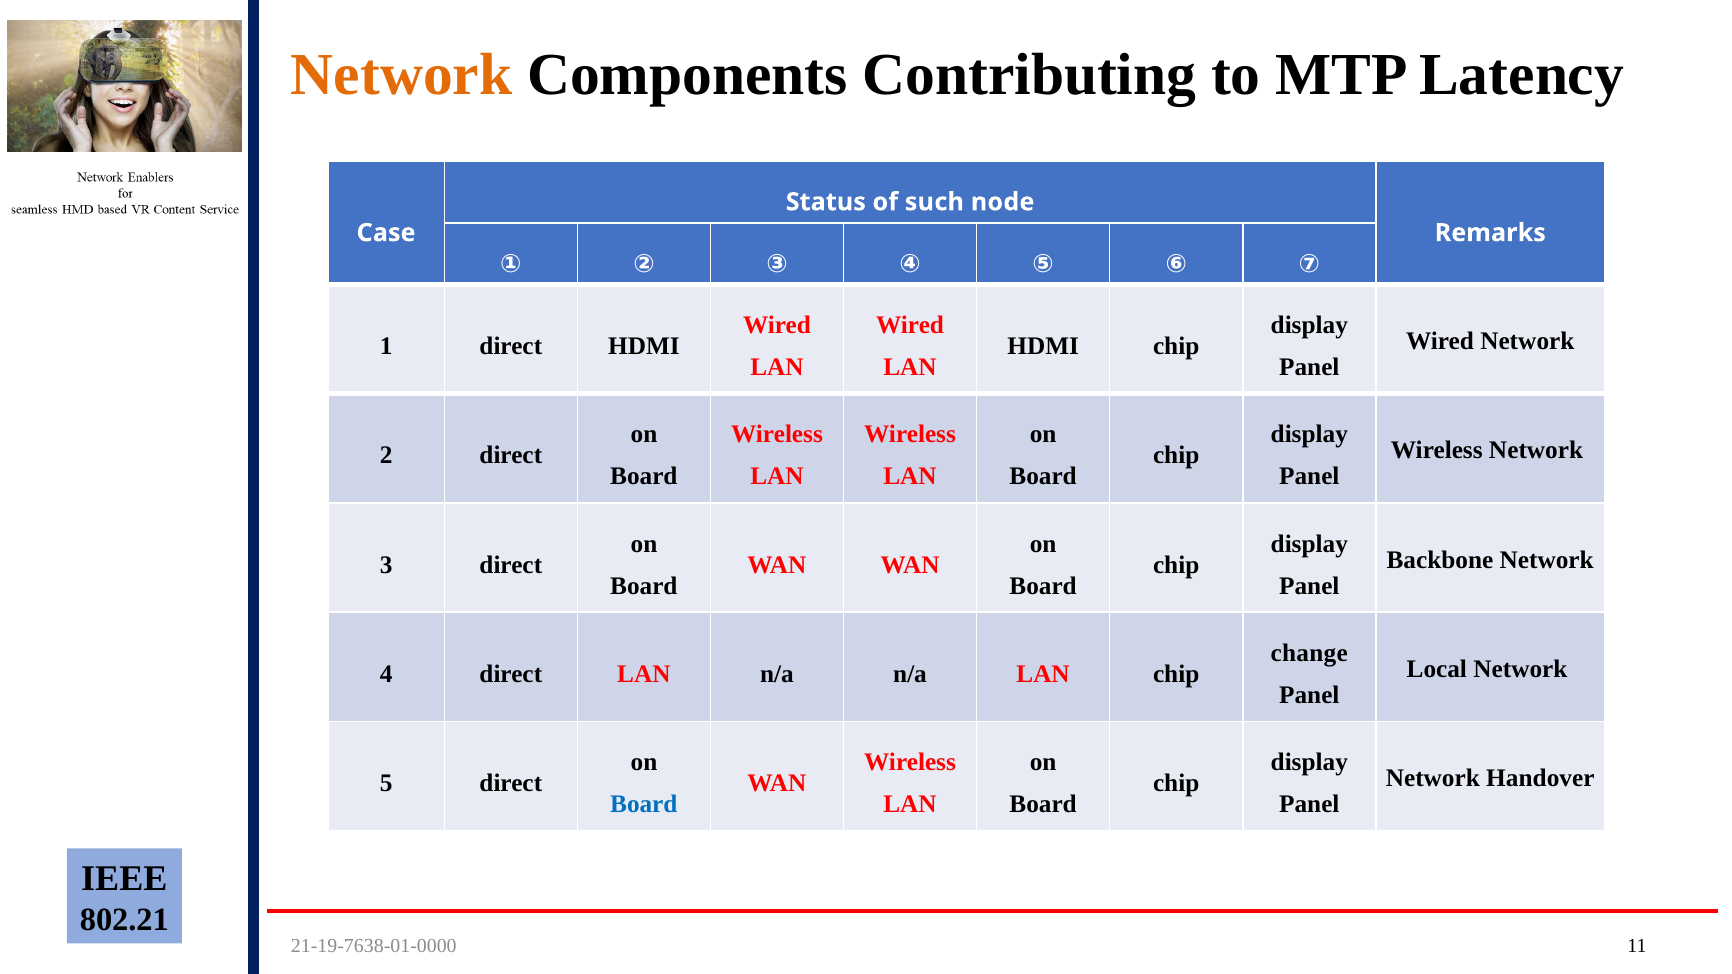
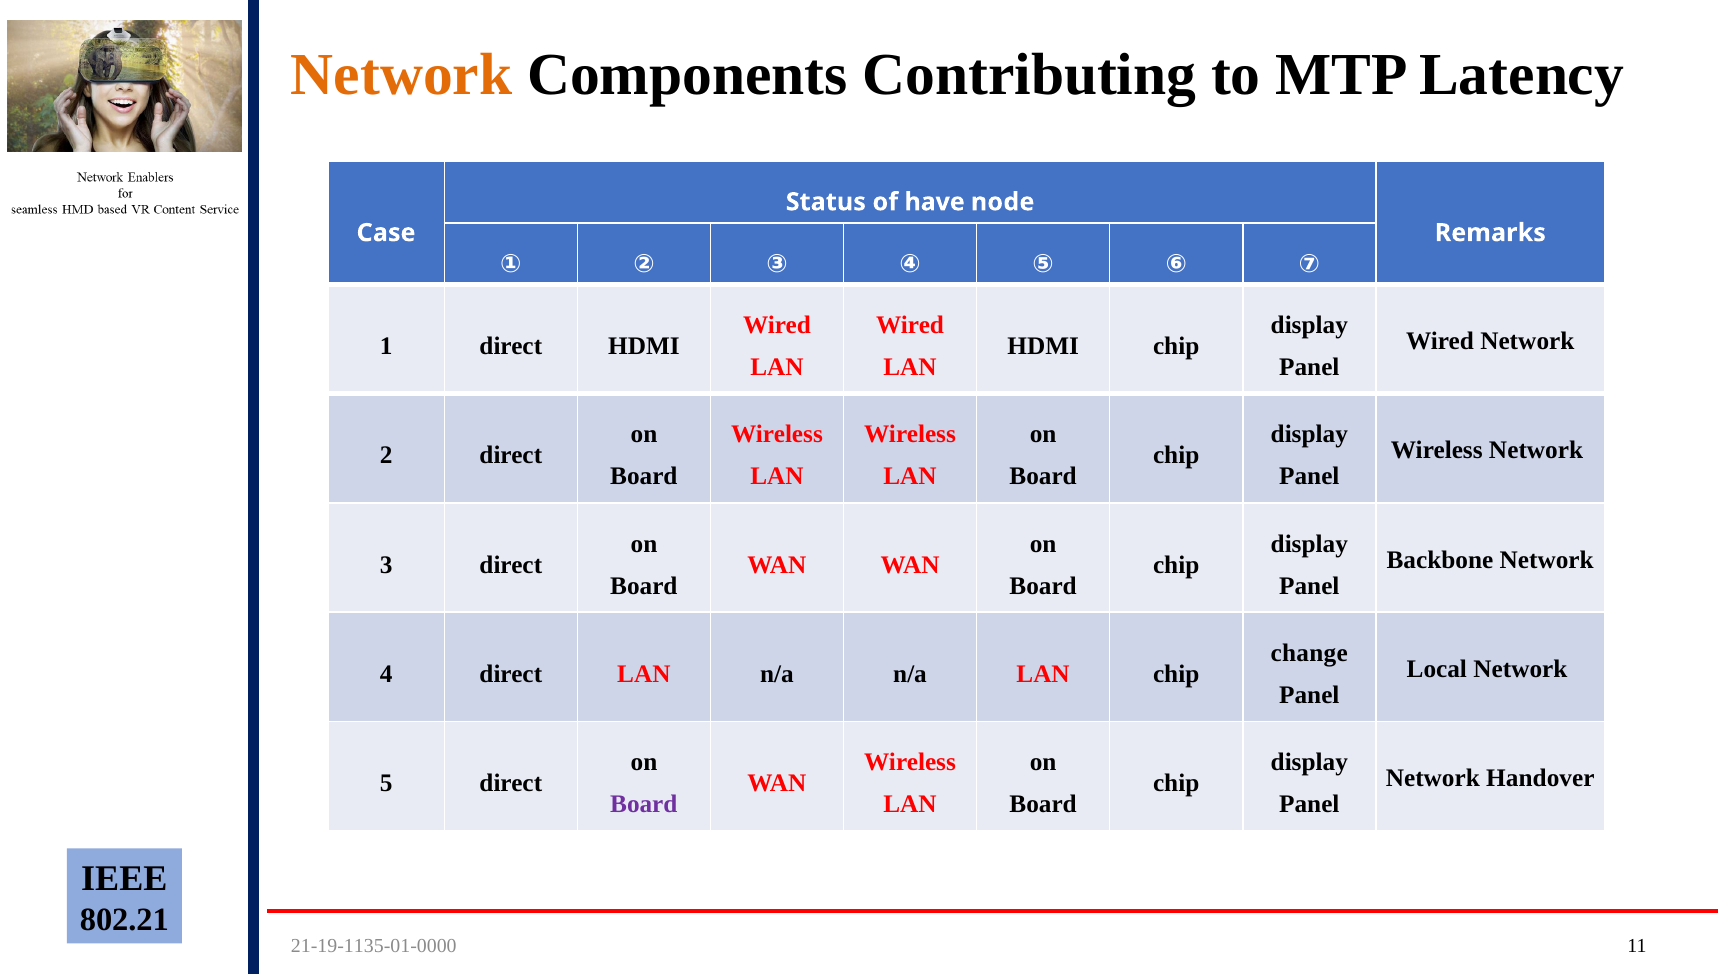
such: such -> have (935, 202)
Board colour: blue -> purple (644, 804)
21-19-7638-01-0000: 21-19-7638-01-0000 -> 21-19-1135-01-0000 (374, 946)
